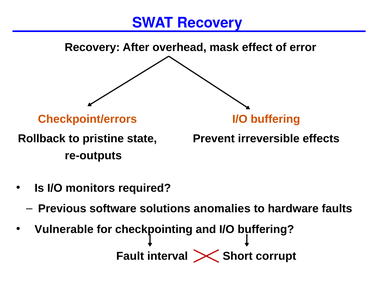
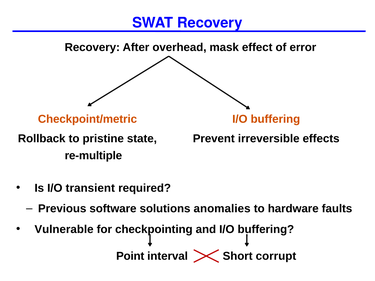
Checkpoint/errors: Checkpoint/errors -> Checkpoint/metric (87, 119)
re-outputs: re-outputs -> re-multiple (93, 156)
monitors: monitors -> transient (90, 188)
Fault: Fault -> Point (130, 256)
